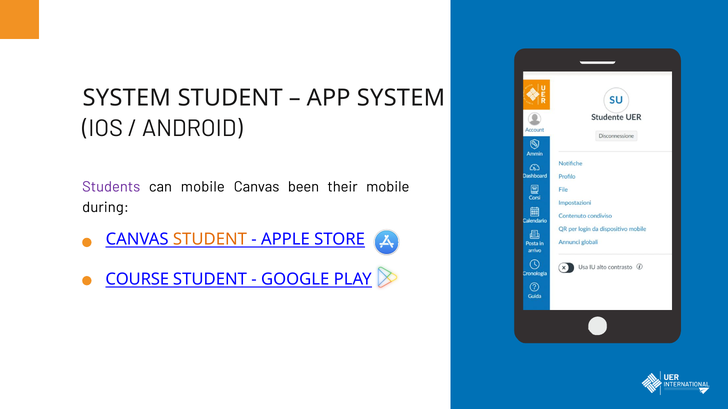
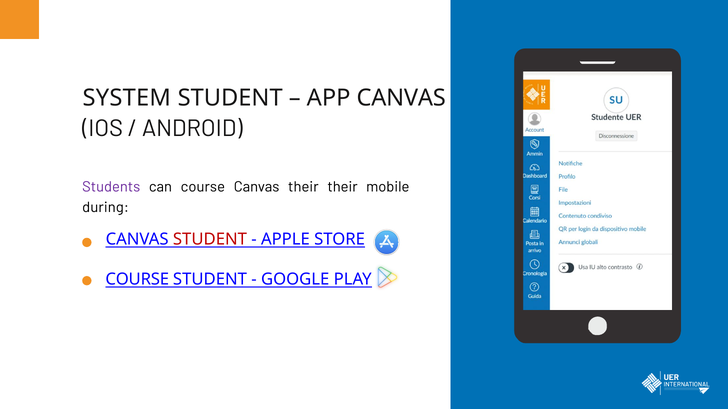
APP SYSTEM: SYSTEM -> CANVAS (401, 98)
can mobile: mobile -> course (203, 187)
Canvas been: been -> their (303, 187)
STUDENT colour: orange -> red (210, 240)
